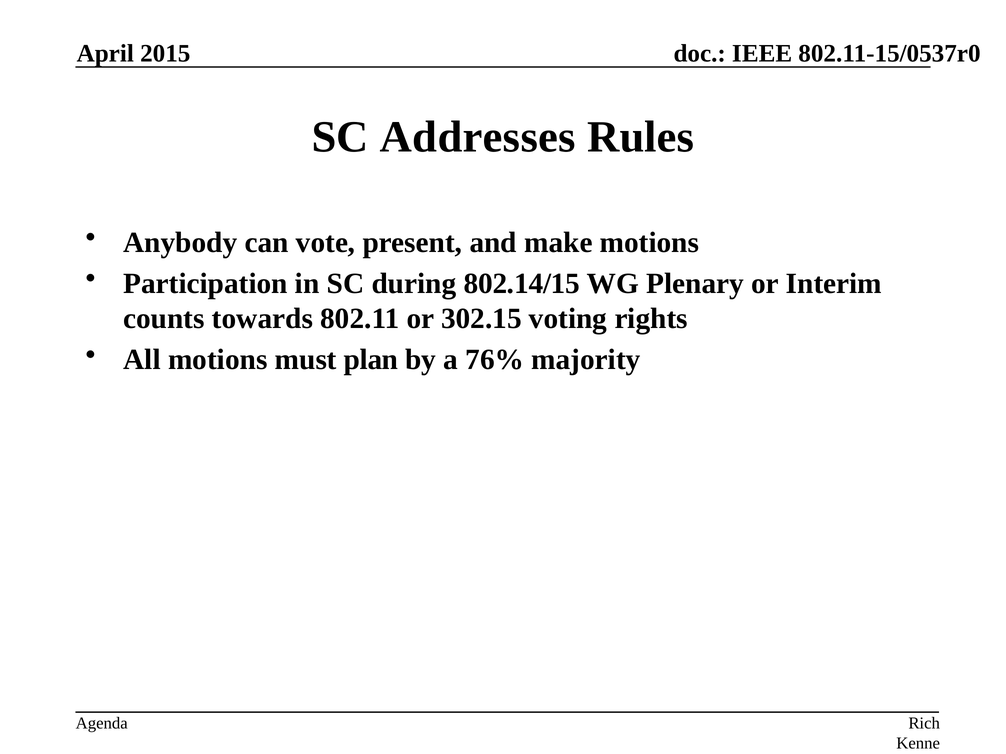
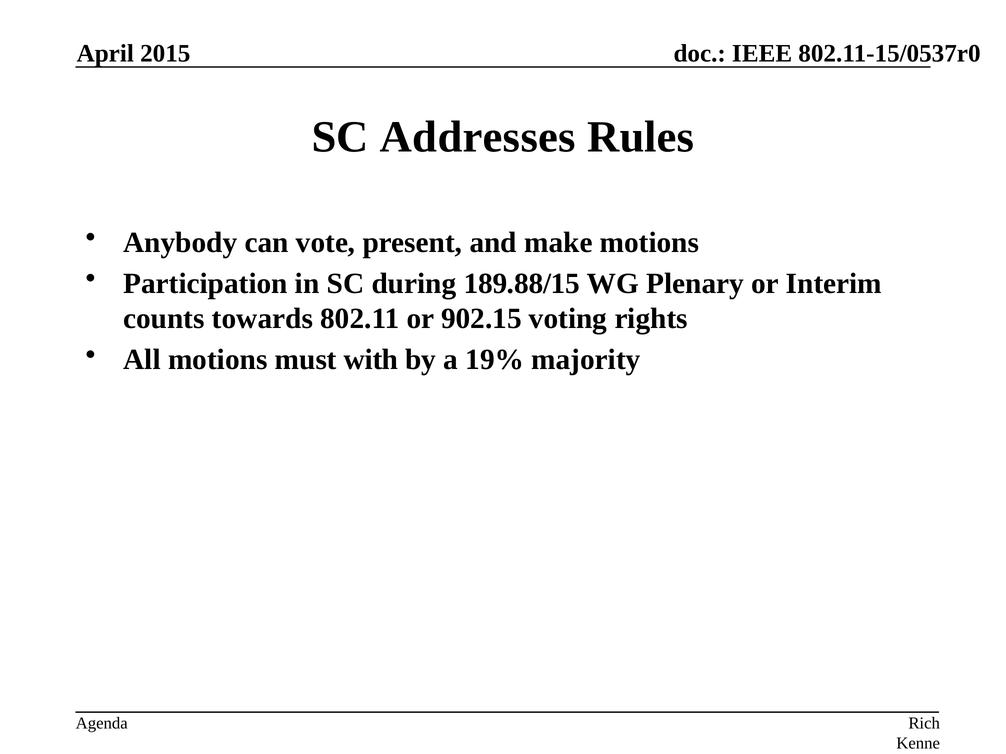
802.14/15: 802.14/15 -> 189.88/15 (522, 284)
302.15: 302.15 -> 902.15 (481, 319)
plan: plan -> with (371, 360)
76%: 76% -> 19% (495, 360)
